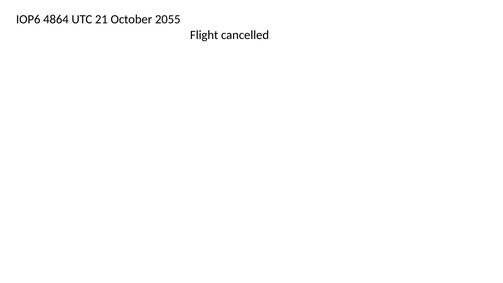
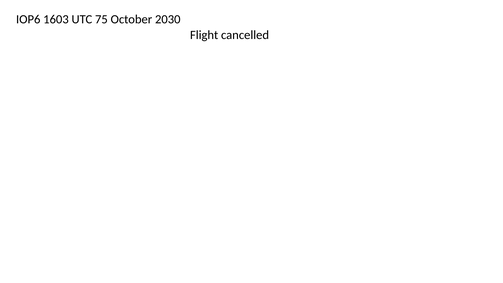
4864: 4864 -> 1603 (56, 20)
21: 21 -> 75 (101, 20)
2055: 2055 -> 2030 (168, 20)
